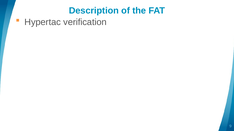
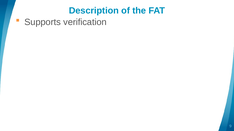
Hypertac: Hypertac -> Supports (43, 22)
